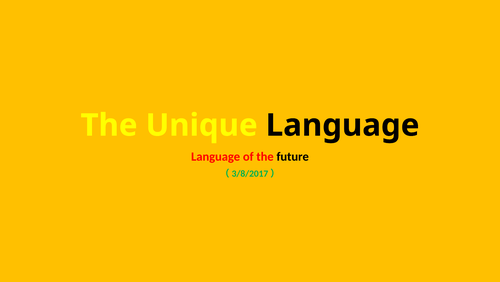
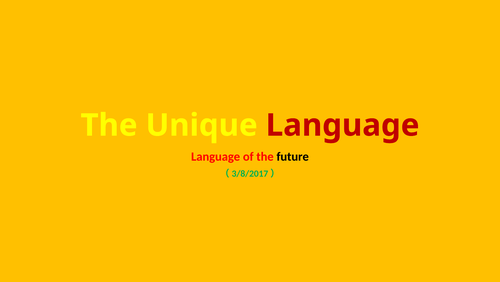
Language colour: black -> red (343, 125)
